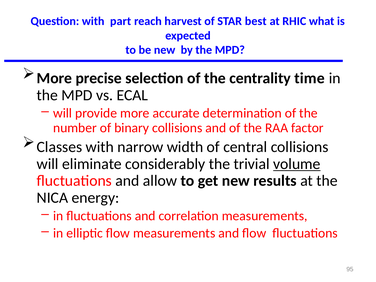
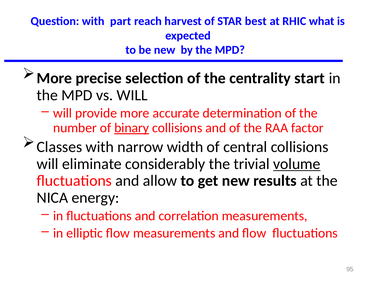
time: time -> start (310, 78)
vs ECAL: ECAL -> WILL (132, 95)
binary underline: none -> present (132, 128)
